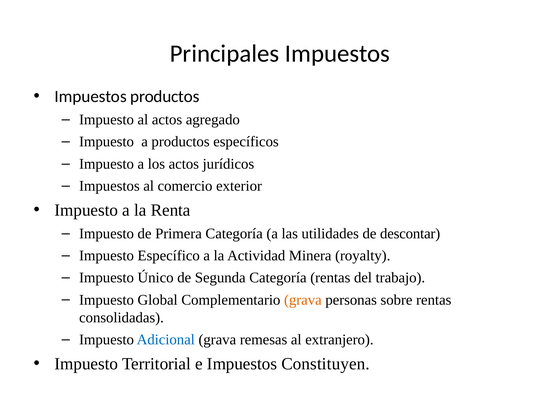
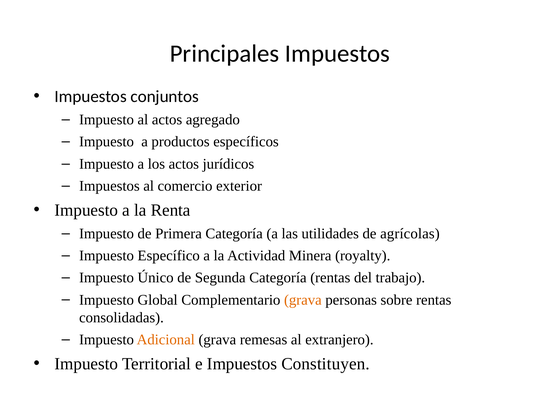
Impuestos productos: productos -> conjuntos (165, 96)
descontar: descontar -> agrícolas (410, 234)
Adicional colour: blue -> orange (166, 340)
